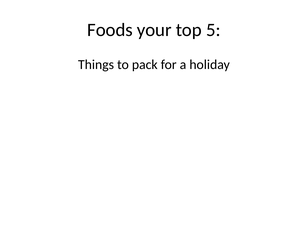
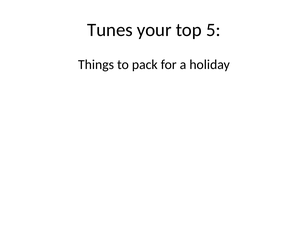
Foods: Foods -> Tunes (110, 30)
